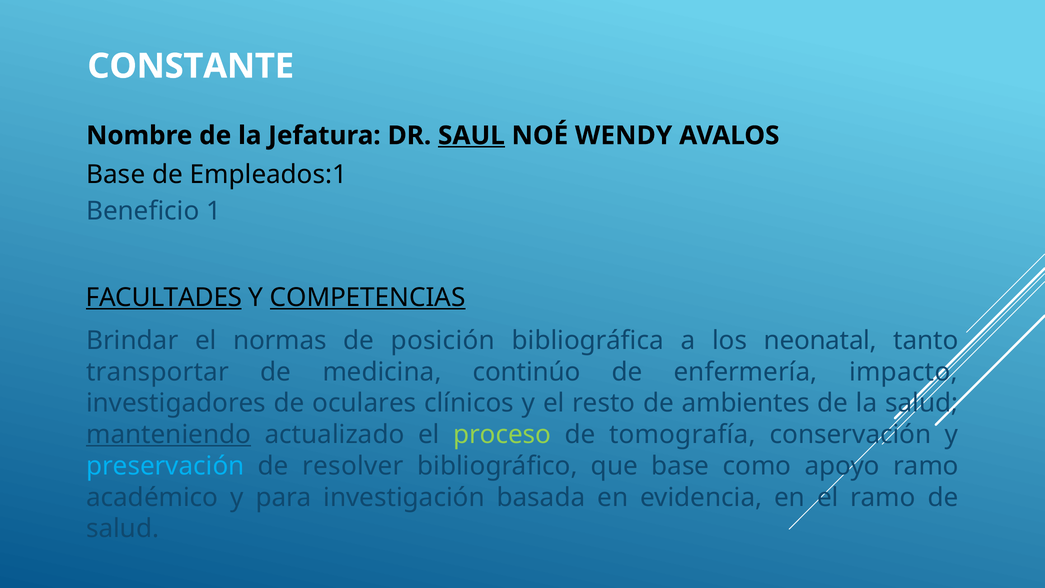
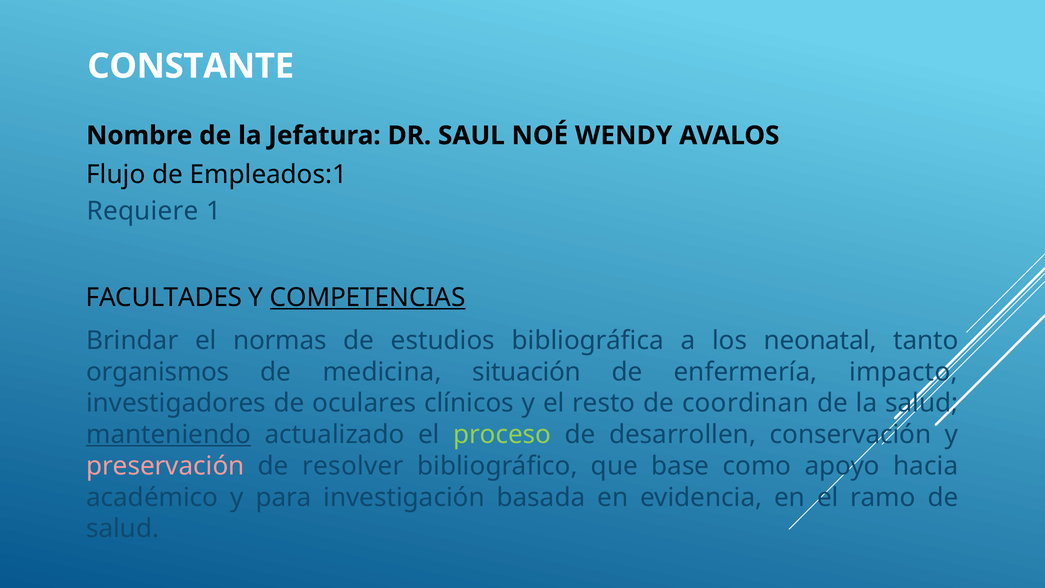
SAUL underline: present -> none (471, 136)
Base: Base -> Flujo (116, 175)
Beneficio: Beneficio -> Requiere (143, 211)
FACULTADES underline: present -> none (164, 297)
posición: posición -> estudios (443, 340)
transportar: transportar -> organismos (158, 372)
continúo: continúo -> situación (527, 372)
ambientes: ambientes -> coordinan (745, 403)
tomografía: tomografía -> desarrollen (683, 435)
preservación colour: light blue -> pink (165, 466)
apoyo ramo: ramo -> hacia (926, 466)
